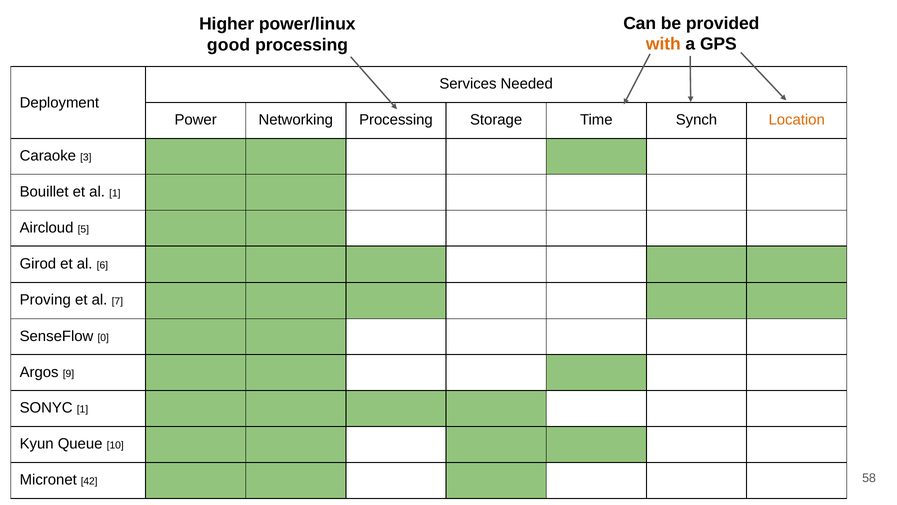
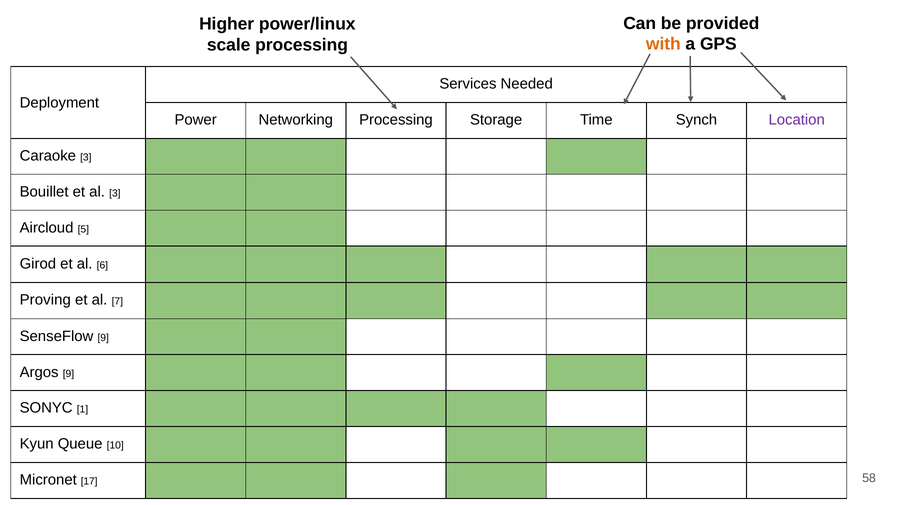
good: good -> scale (229, 45)
Location colour: orange -> purple (797, 120)
al 1: 1 -> 3 (115, 193)
SenseFlow 0: 0 -> 9 (103, 337)
42: 42 -> 17 (89, 481)
